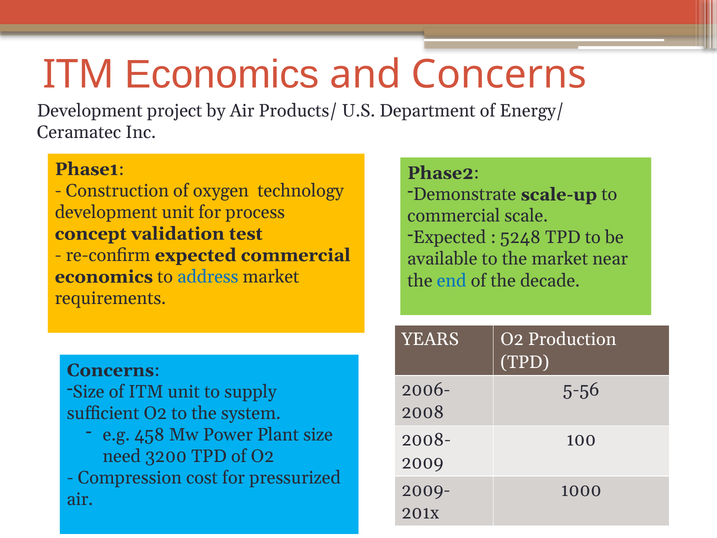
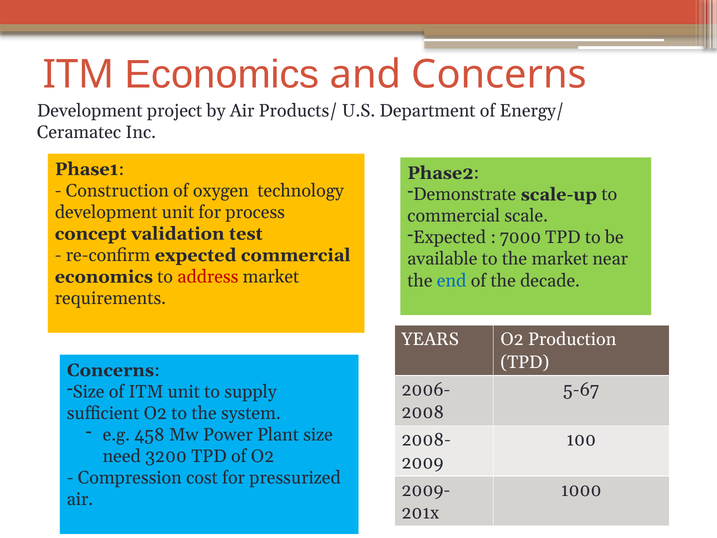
5248: 5248 -> 7000 (521, 237)
address colour: blue -> red (208, 277)
5-56: 5-56 -> 5-67 (581, 390)
